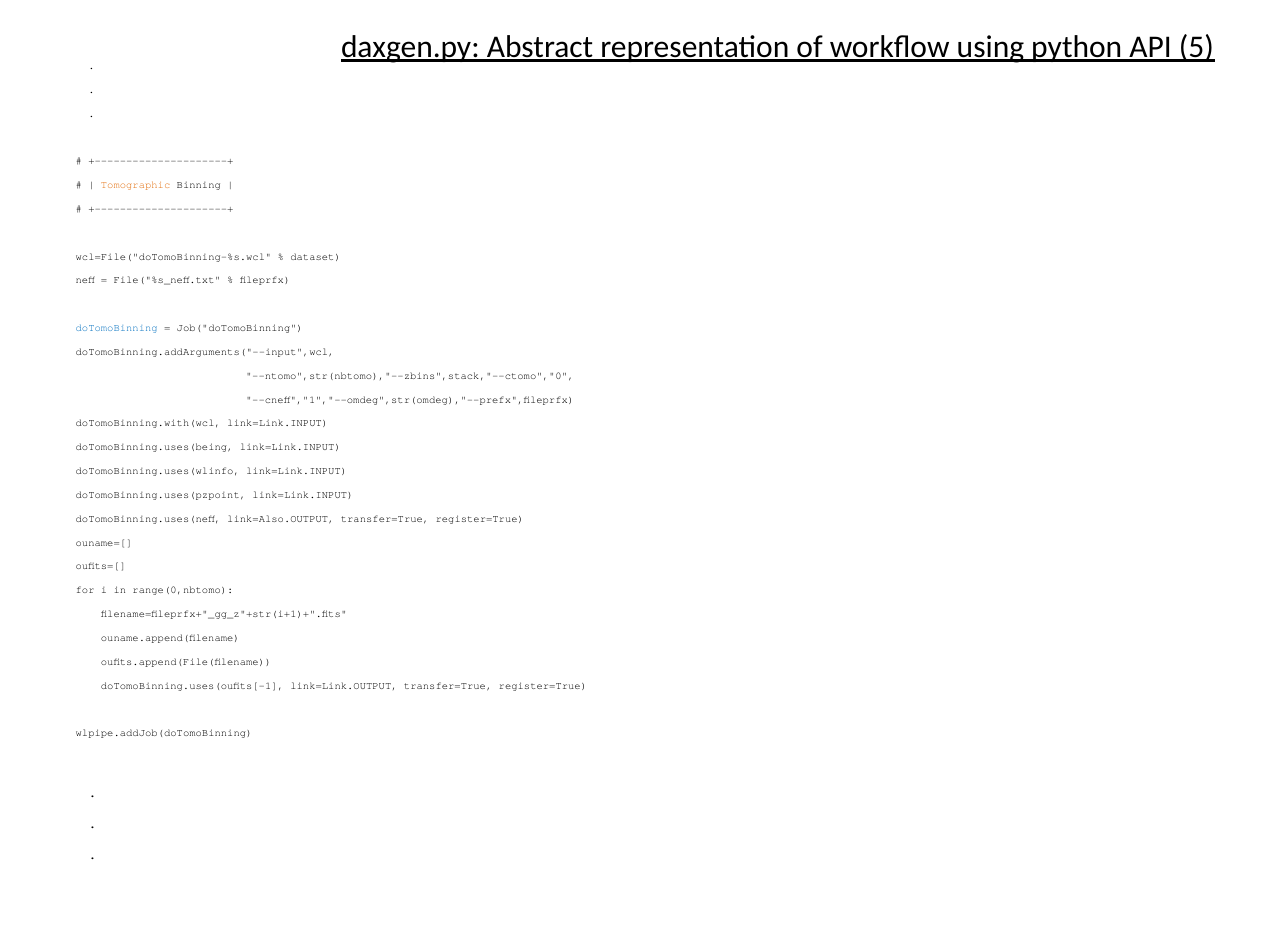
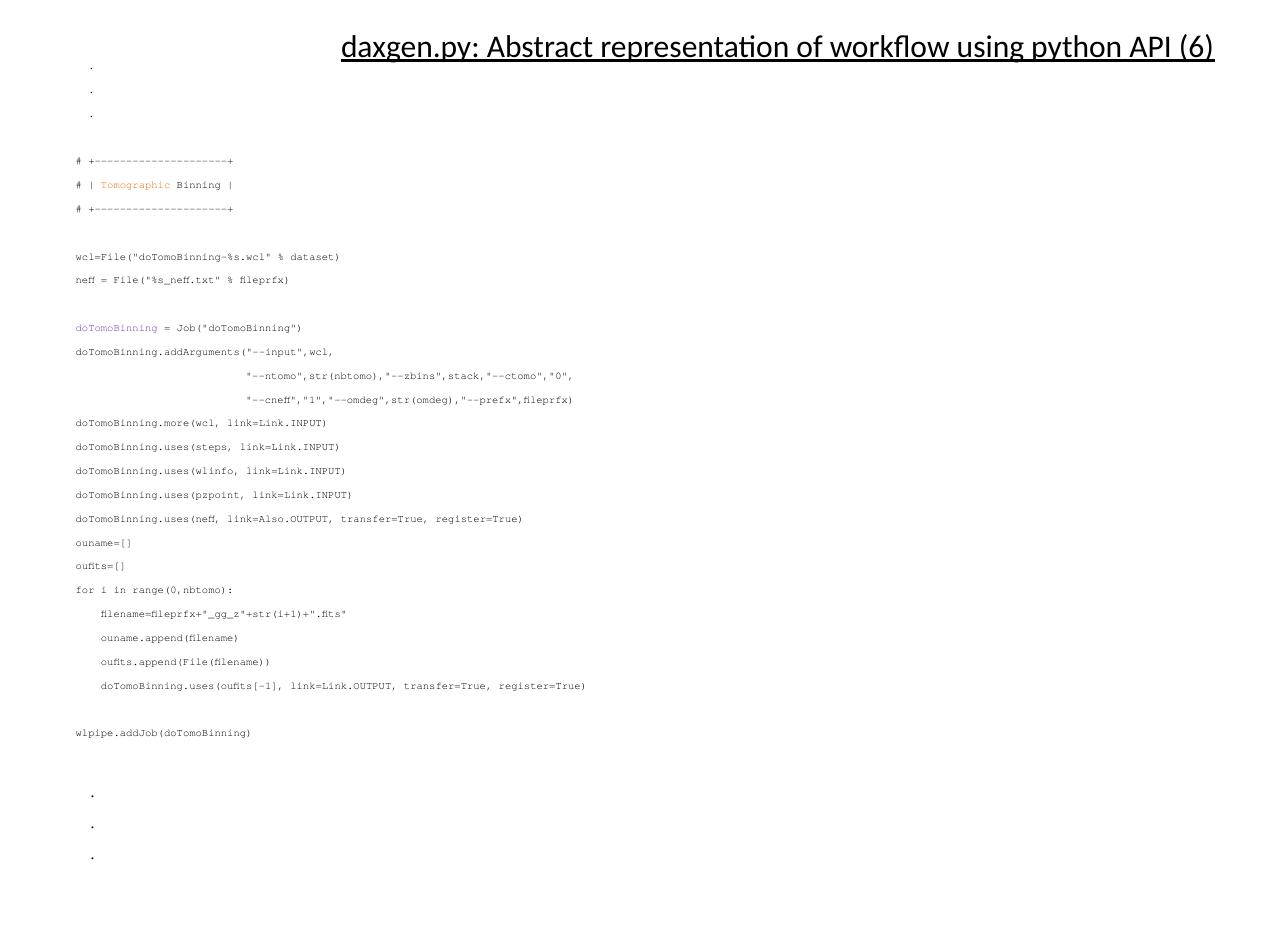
5: 5 -> 6 (1196, 47)
doTomoBinning colour: blue -> purple (117, 328)
doTomoBinning.with(wcl: doTomoBinning.with(wcl -> doTomoBinning.more(wcl (148, 423)
doTomoBinning.uses(being: doTomoBinning.uses(being -> doTomoBinning.uses(steps (155, 447)
